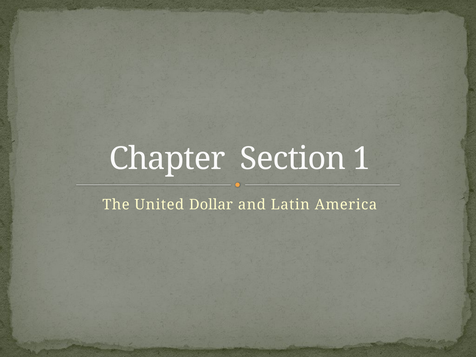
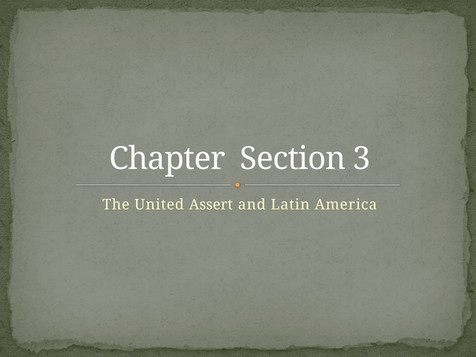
1: 1 -> 3 (362, 159)
Dollar: Dollar -> Assert (211, 205)
